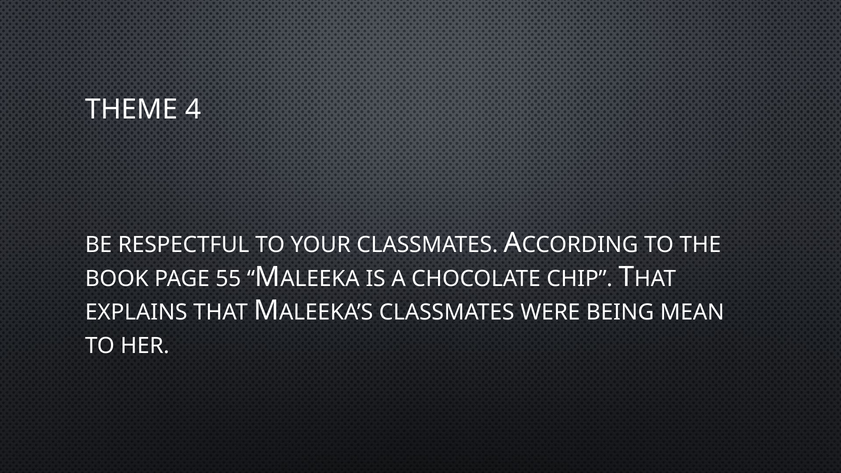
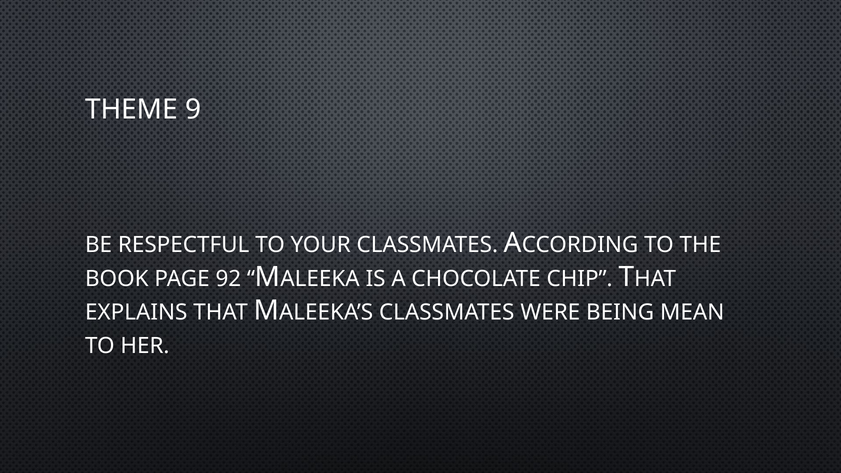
4: 4 -> 9 (193, 110)
55: 55 -> 92 (228, 279)
